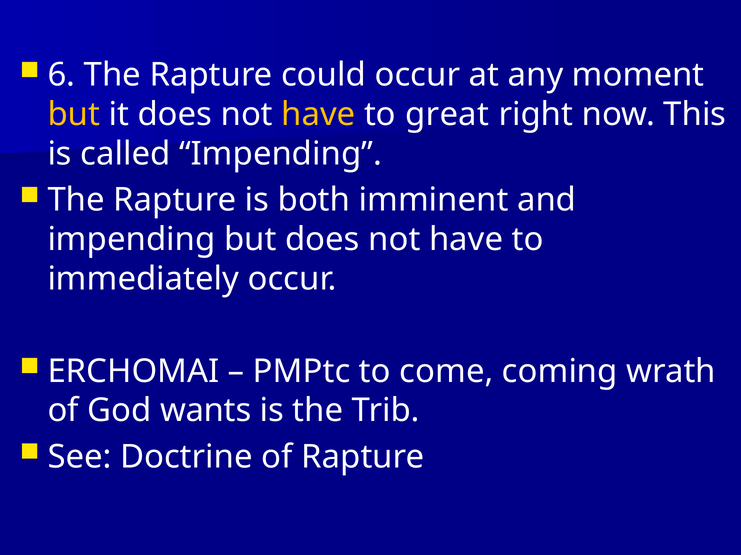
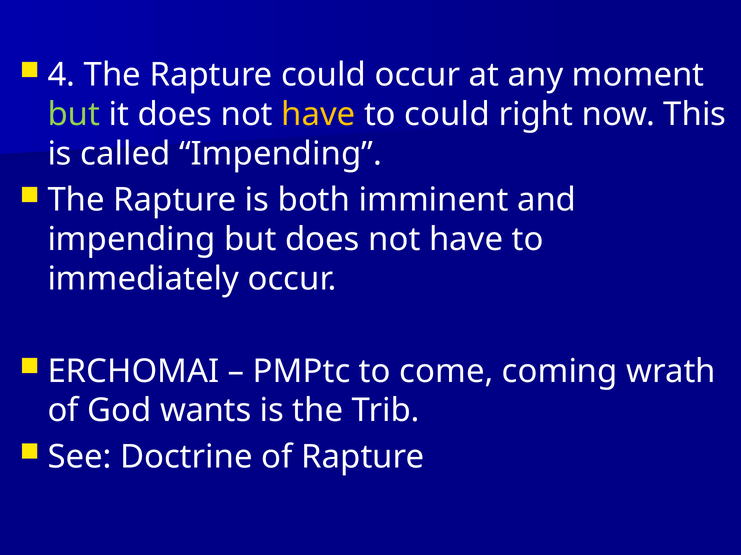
6: 6 -> 4 (61, 75)
but colour: yellow -> light green (74, 115)
to great: great -> could (447, 115)
